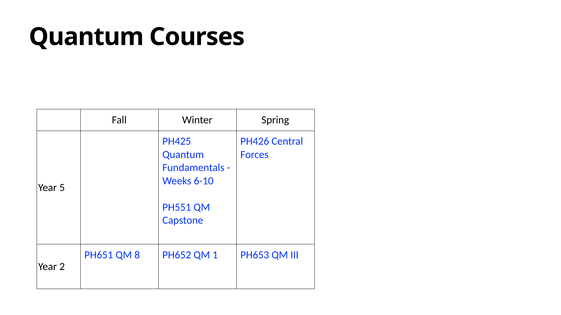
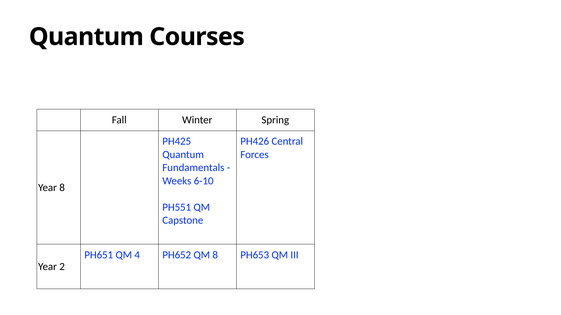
Year 5: 5 -> 8 (62, 188)
8: 8 -> 4 (137, 255)
QM 1: 1 -> 8 (215, 255)
